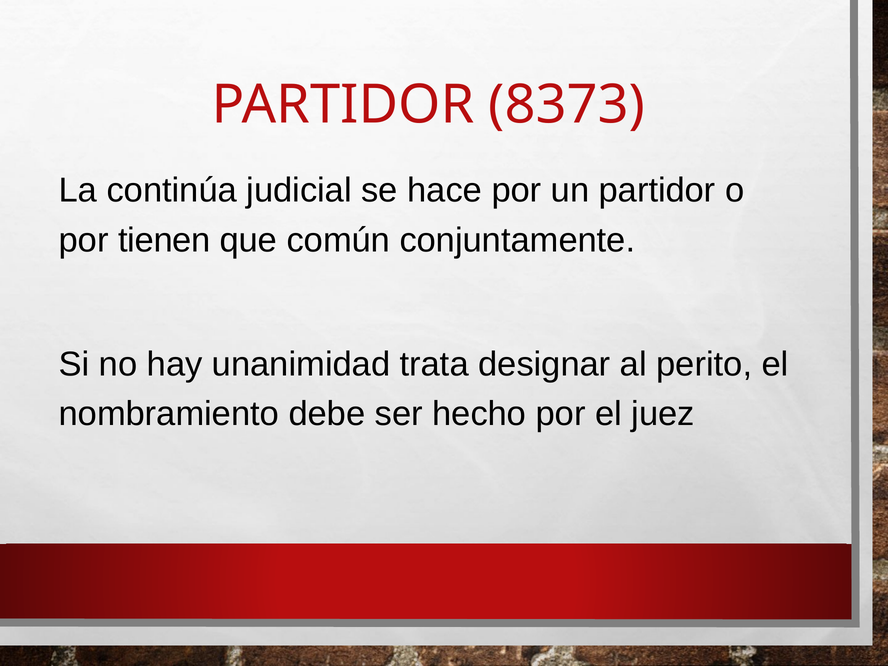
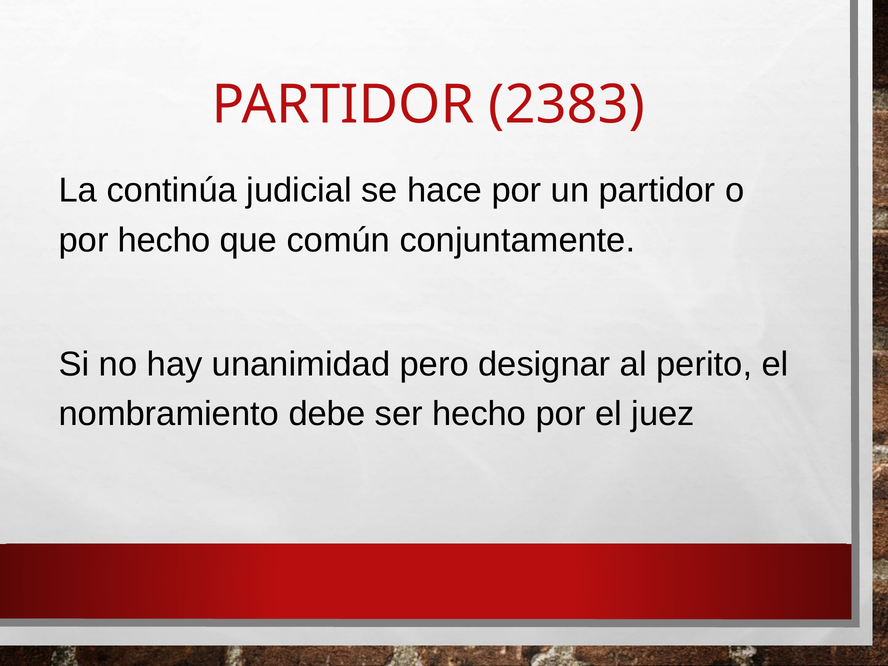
8373: 8373 -> 2383 (567, 105)
por tienen: tienen -> hecho (164, 240)
trata: trata -> pero (434, 364)
